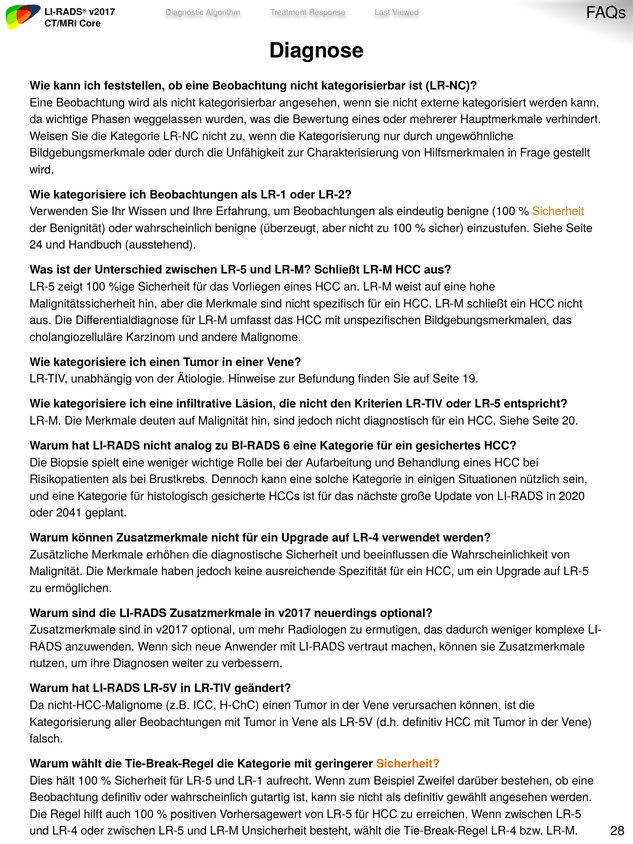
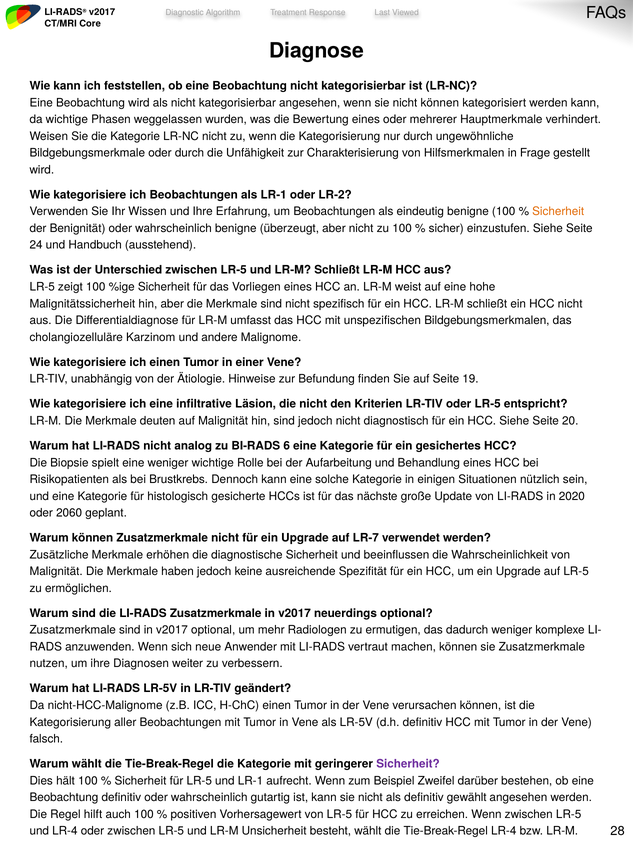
nicht externe: externe -> können (440, 103)
2041: 2041 -> 2060 (69, 513)
auf LR-4: LR-4 -> LR-7 (366, 538)
Sicherheit colour: orange -> purple (408, 764)
